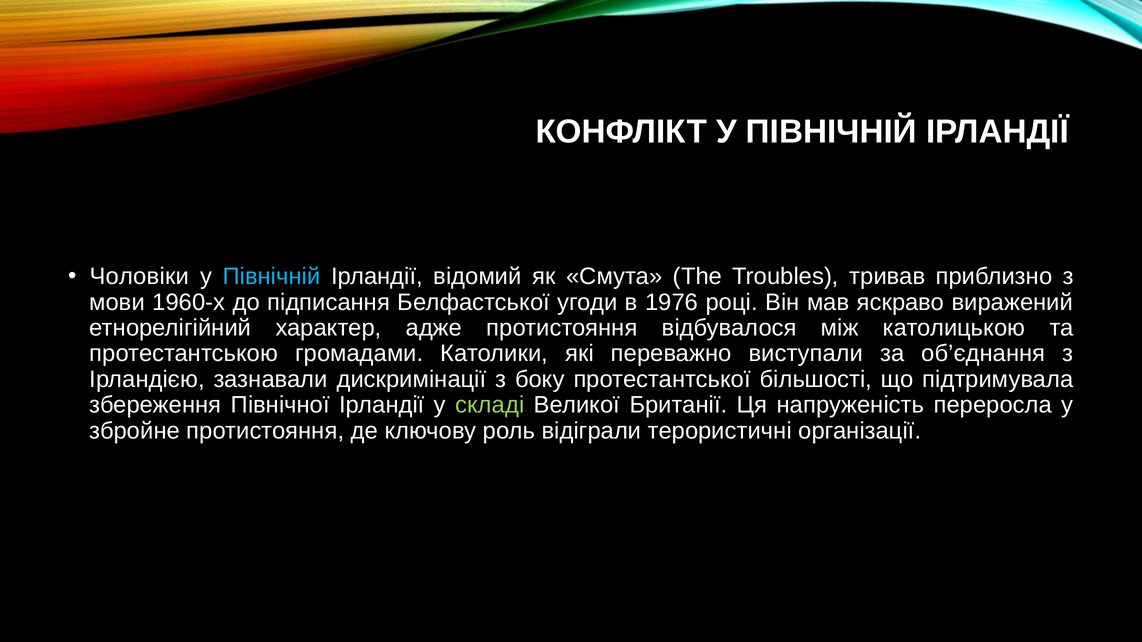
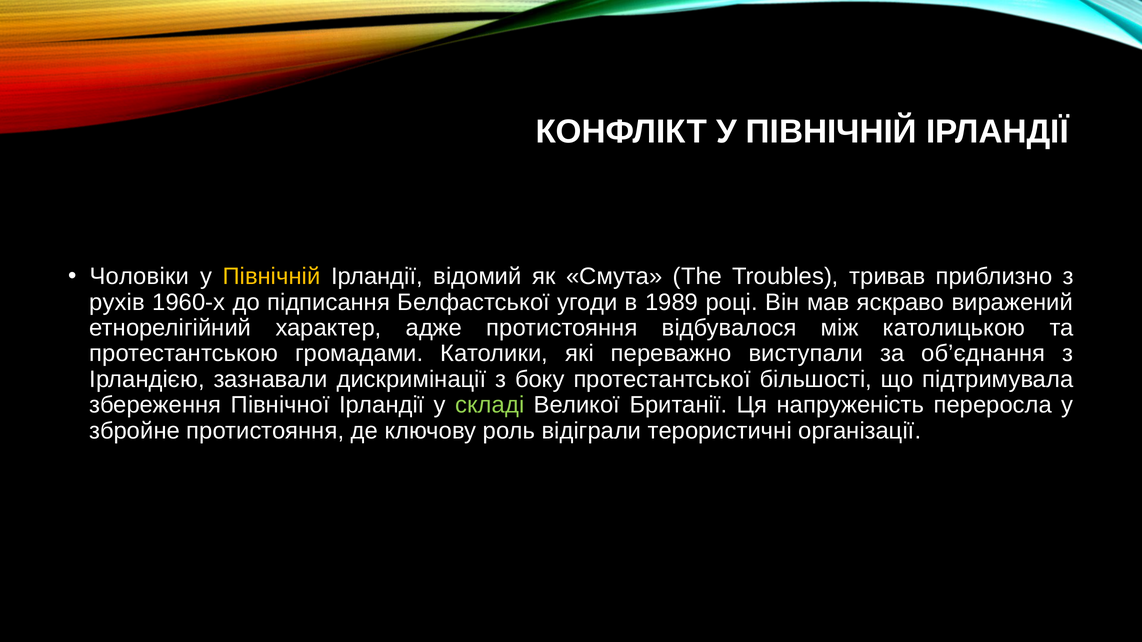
Північній colour: light blue -> yellow (272, 277)
мови: мови -> рухів (117, 302)
1976: 1976 -> 1989 (672, 302)
